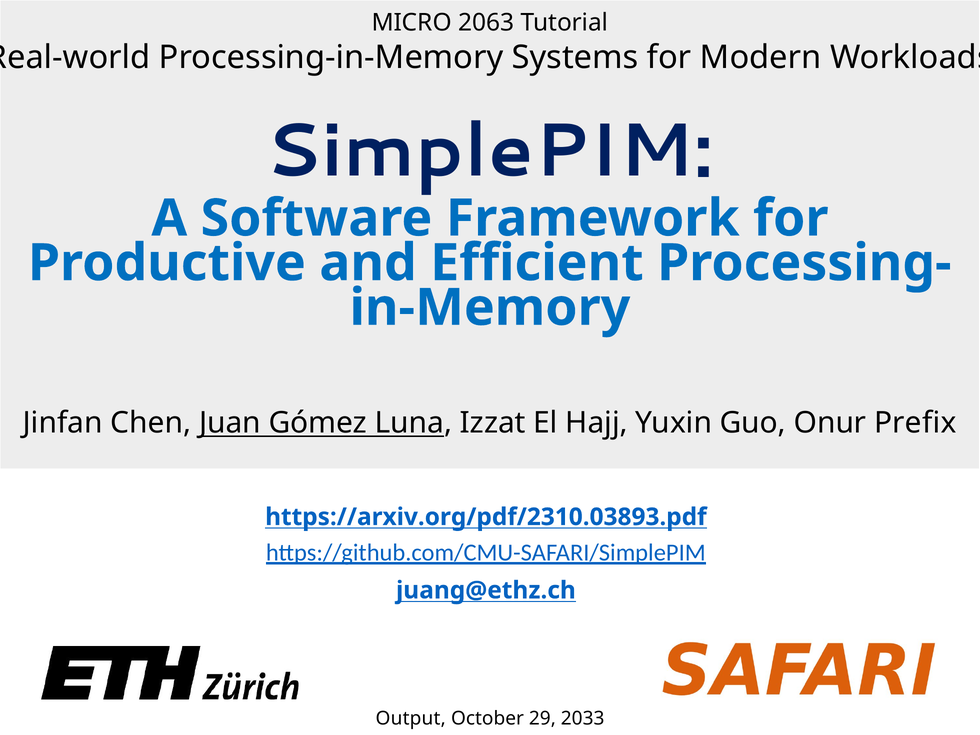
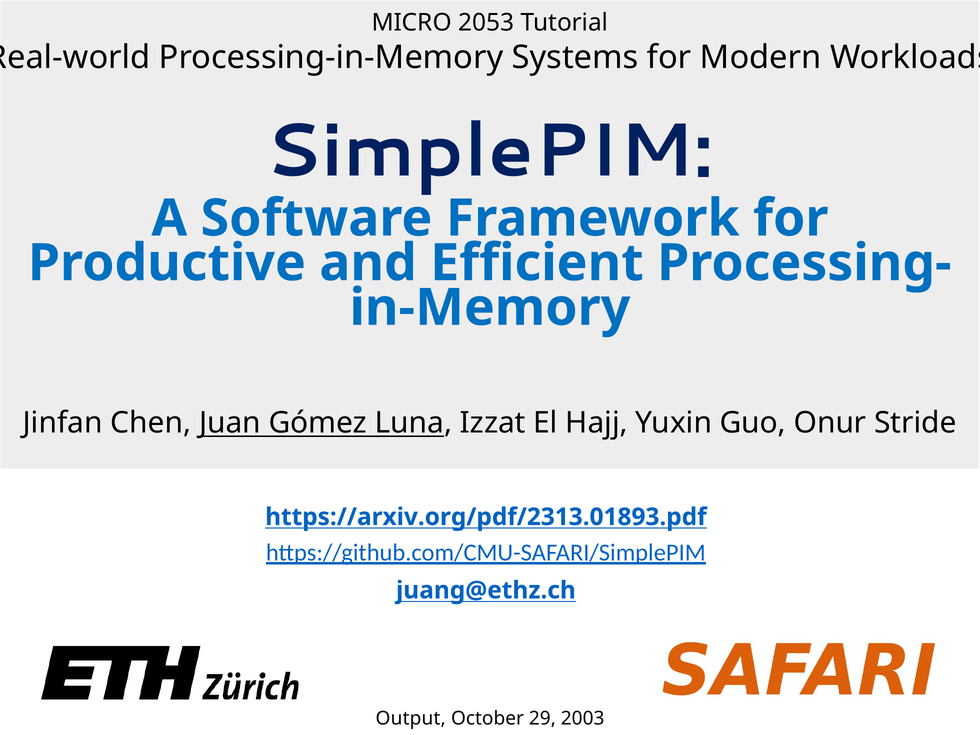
2063: 2063 -> 2053 (486, 22)
Prefix: Prefix -> Stride (915, 423)
https://arxiv.org/pdf/2310.03893.pdf: https://arxiv.org/pdf/2310.03893.pdf -> https://arxiv.org/pdf/2313.01893.pdf (486, 517)
2033: 2033 -> 2003 (583, 718)
